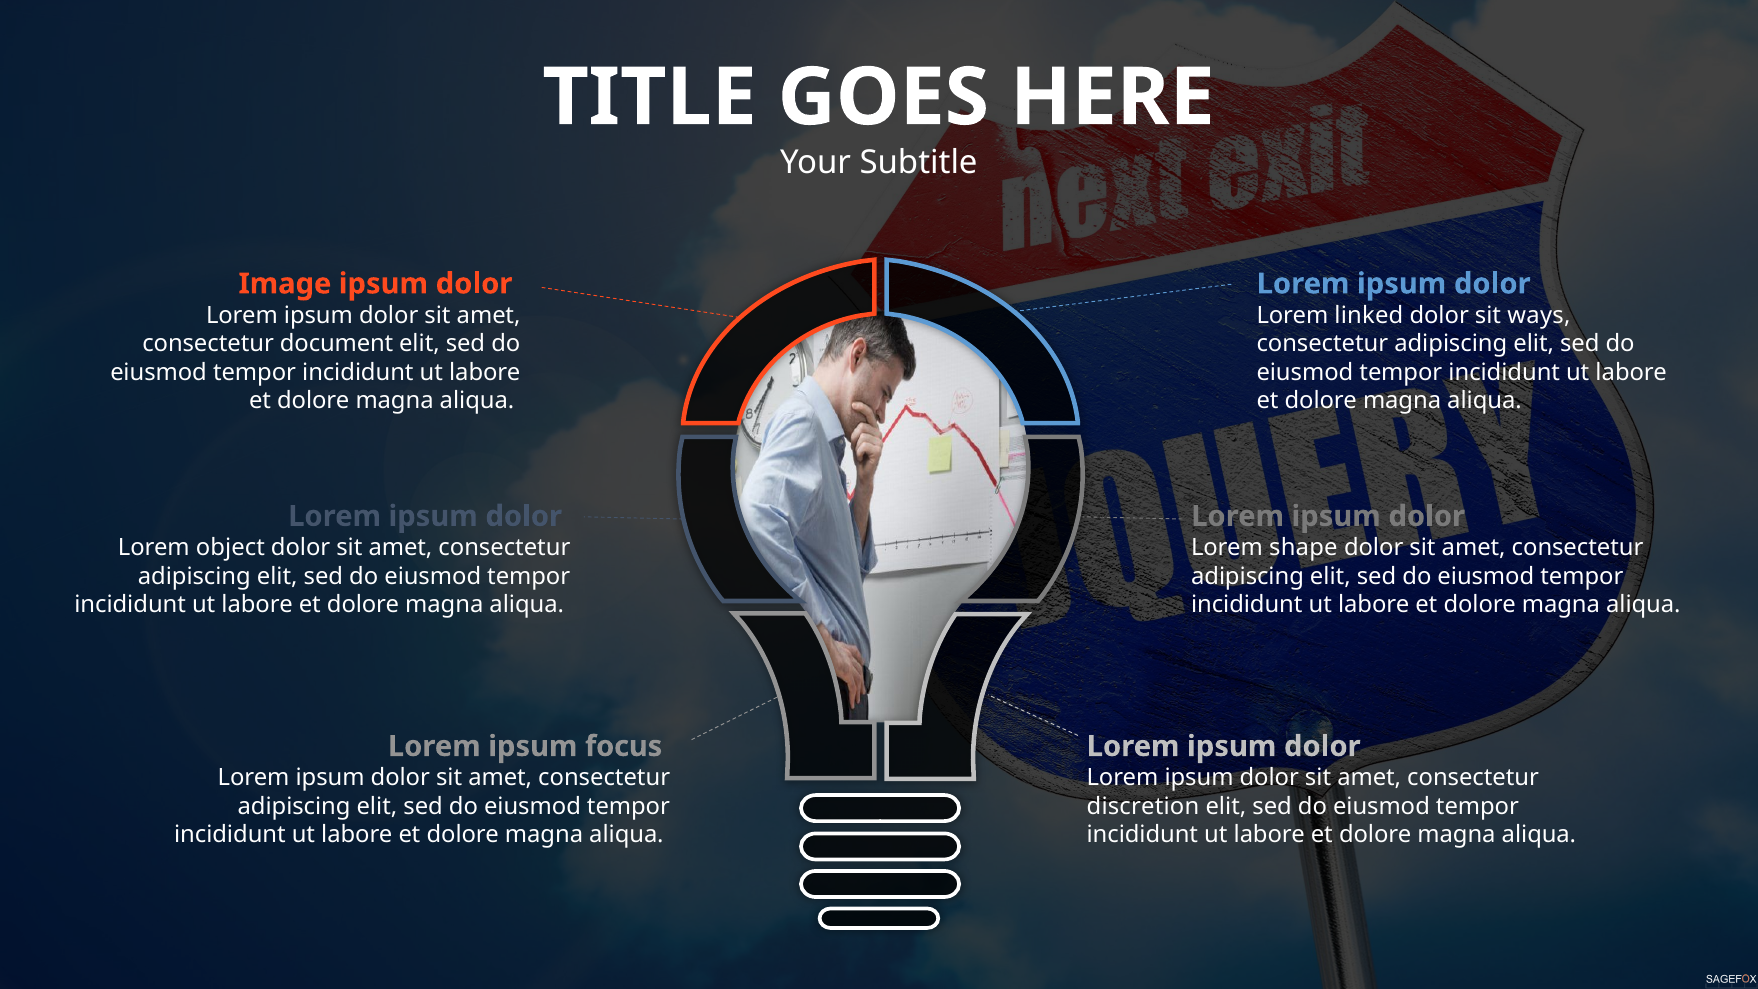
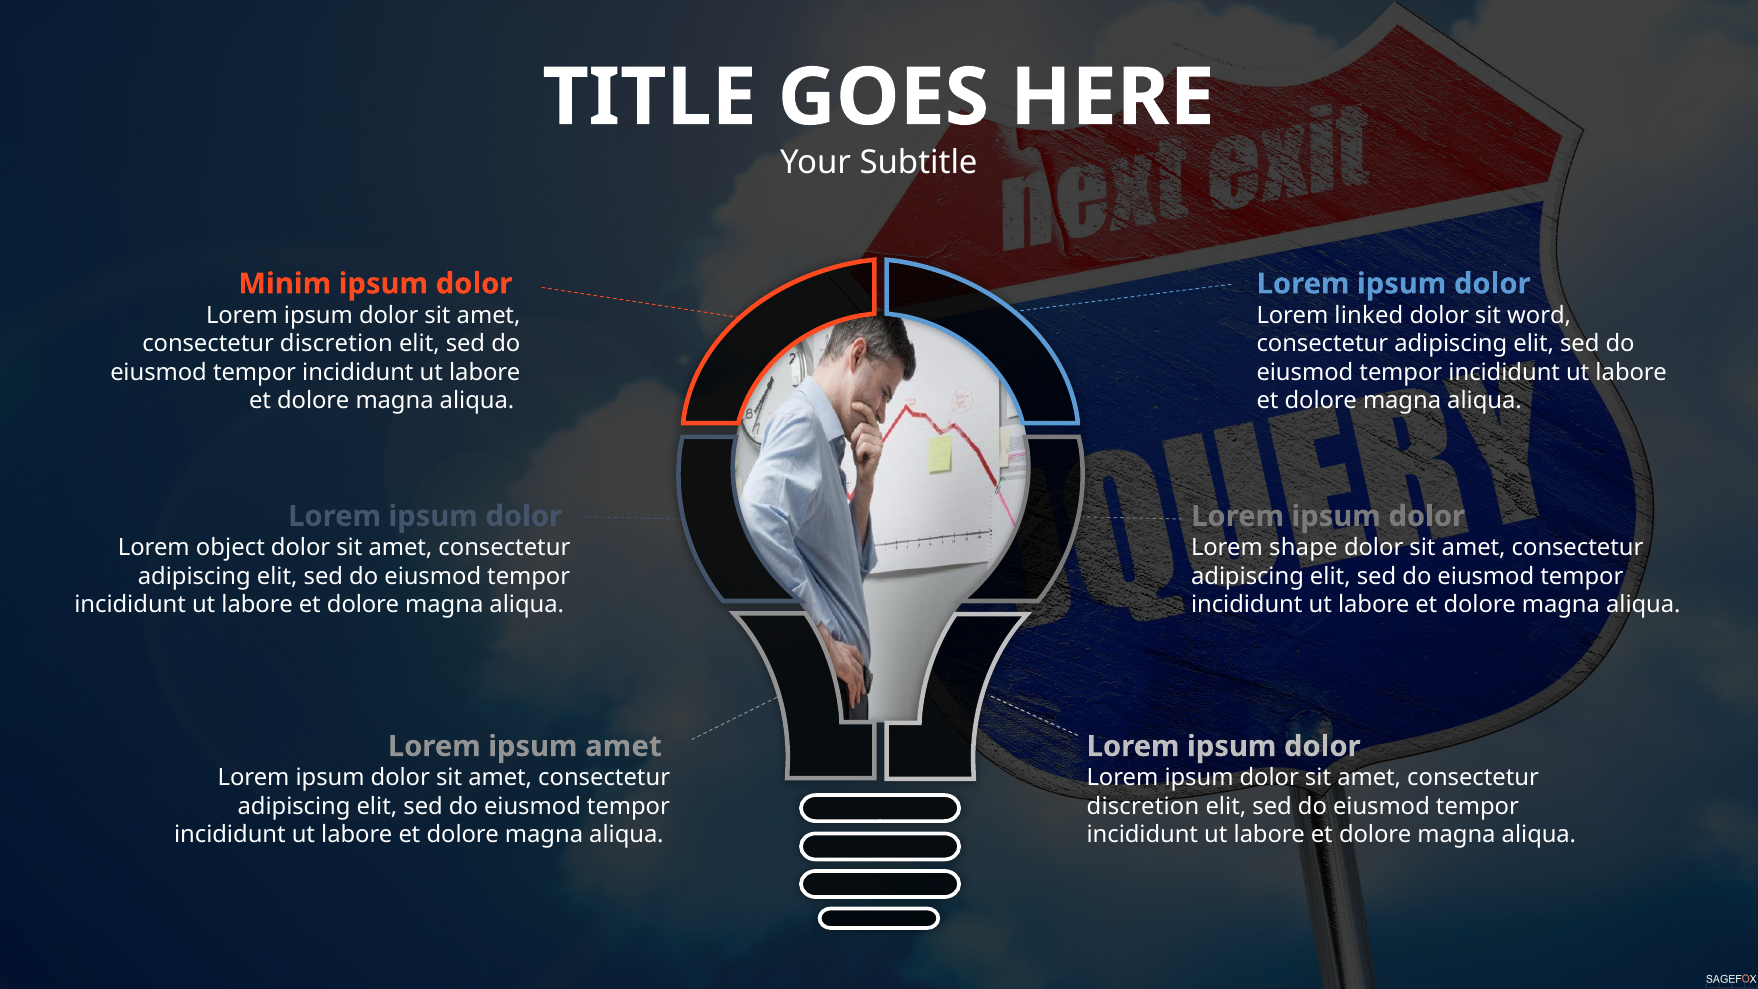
Image: Image -> Minim (285, 284)
ways: ways -> word (1539, 315)
document: document -> discretion (336, 344)
ipsum focus: focus -> amet (623, 746)
